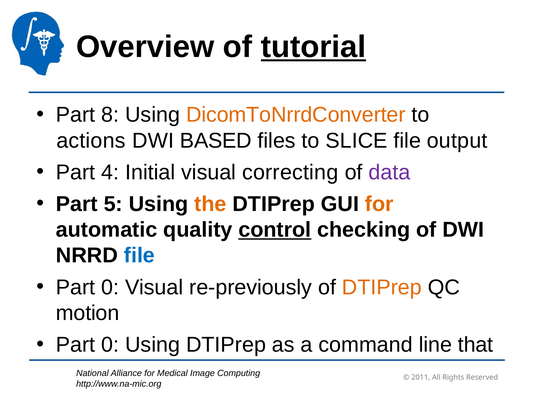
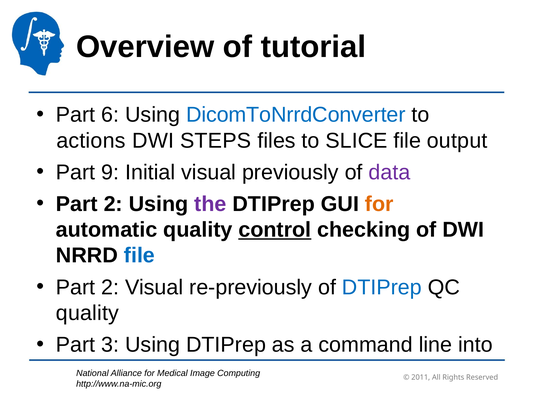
tutorial underline: present -> none (313, 47)
8: 8 -> 6 (110, 115)
DicomToNrrdConverter colour: orange -> blue (296, 115)
BASED: BASED -> STEPS (216, 140)
4: 4 -> 9 (110, 172)
correcting: correcting -> previously (290, 172)
5: 5 -> 2 (113, 204)
the colour: orange -> purple (210, 204)
0: 0 -> 2 (110, 287)
DTIPrep colour: orange -> blue (382, 287)
motion: motion -> quality (87, 313)
0: 0 -> 3 (110, 345)
that: that -> into (475, 345)
